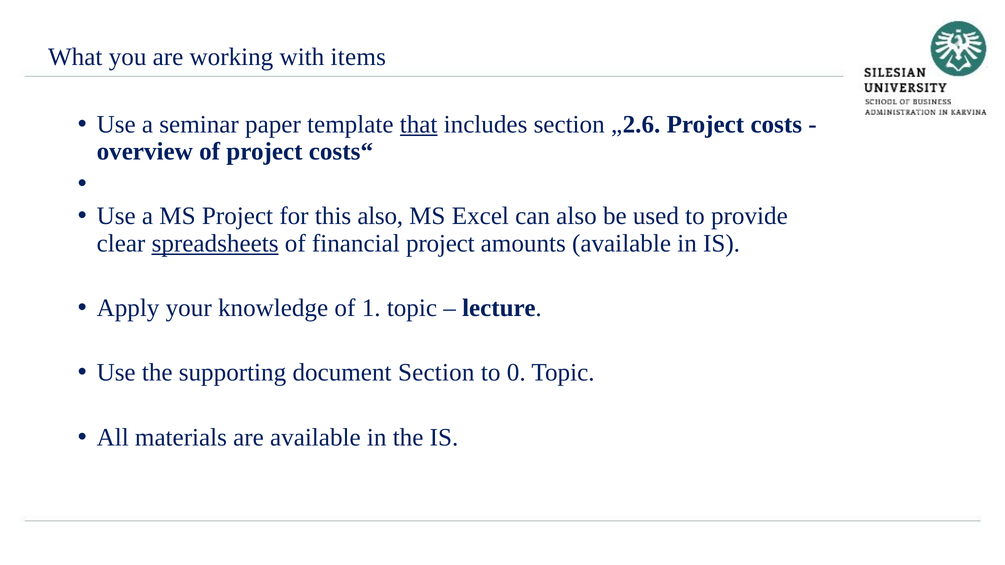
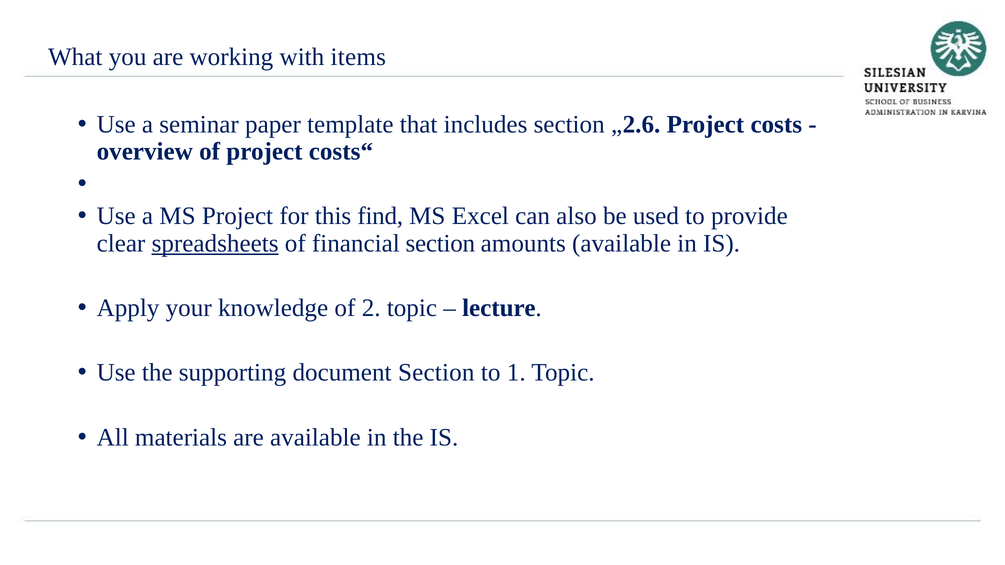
that underline: present -> none (419, 125)
this also: also -> find (380, 216)
financial project: project -> section (440, 243)
1: 1 -> 2 (371, 308)
0: 0 -> 1 (516, 373)
